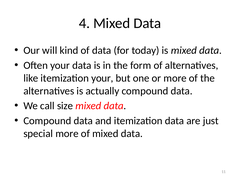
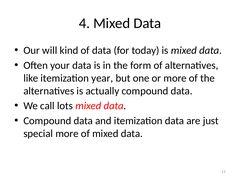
itemization your: your -> year (102, 78)
size: size -> lots (65, 106)
